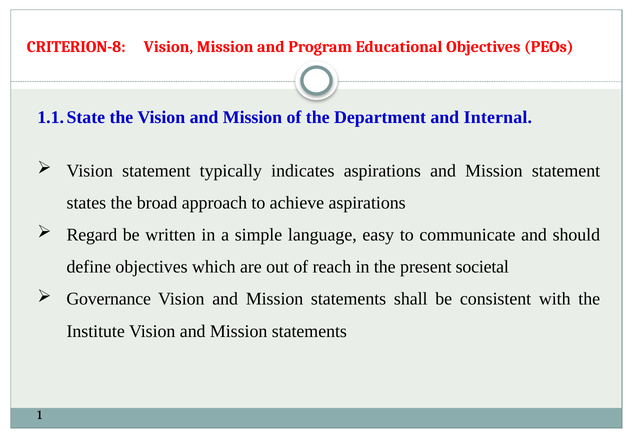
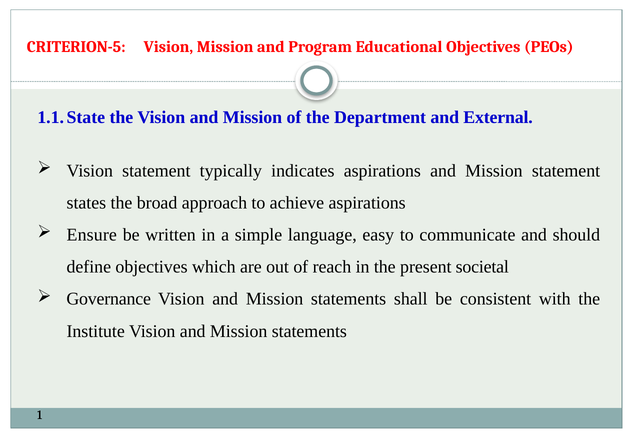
CRITERION-8: CRITERION-8 -> CRITERION-5 (76, 47)
Internal: Internal -> External (498, 117)
Regard: Regard -> Ensure (92, 235)
